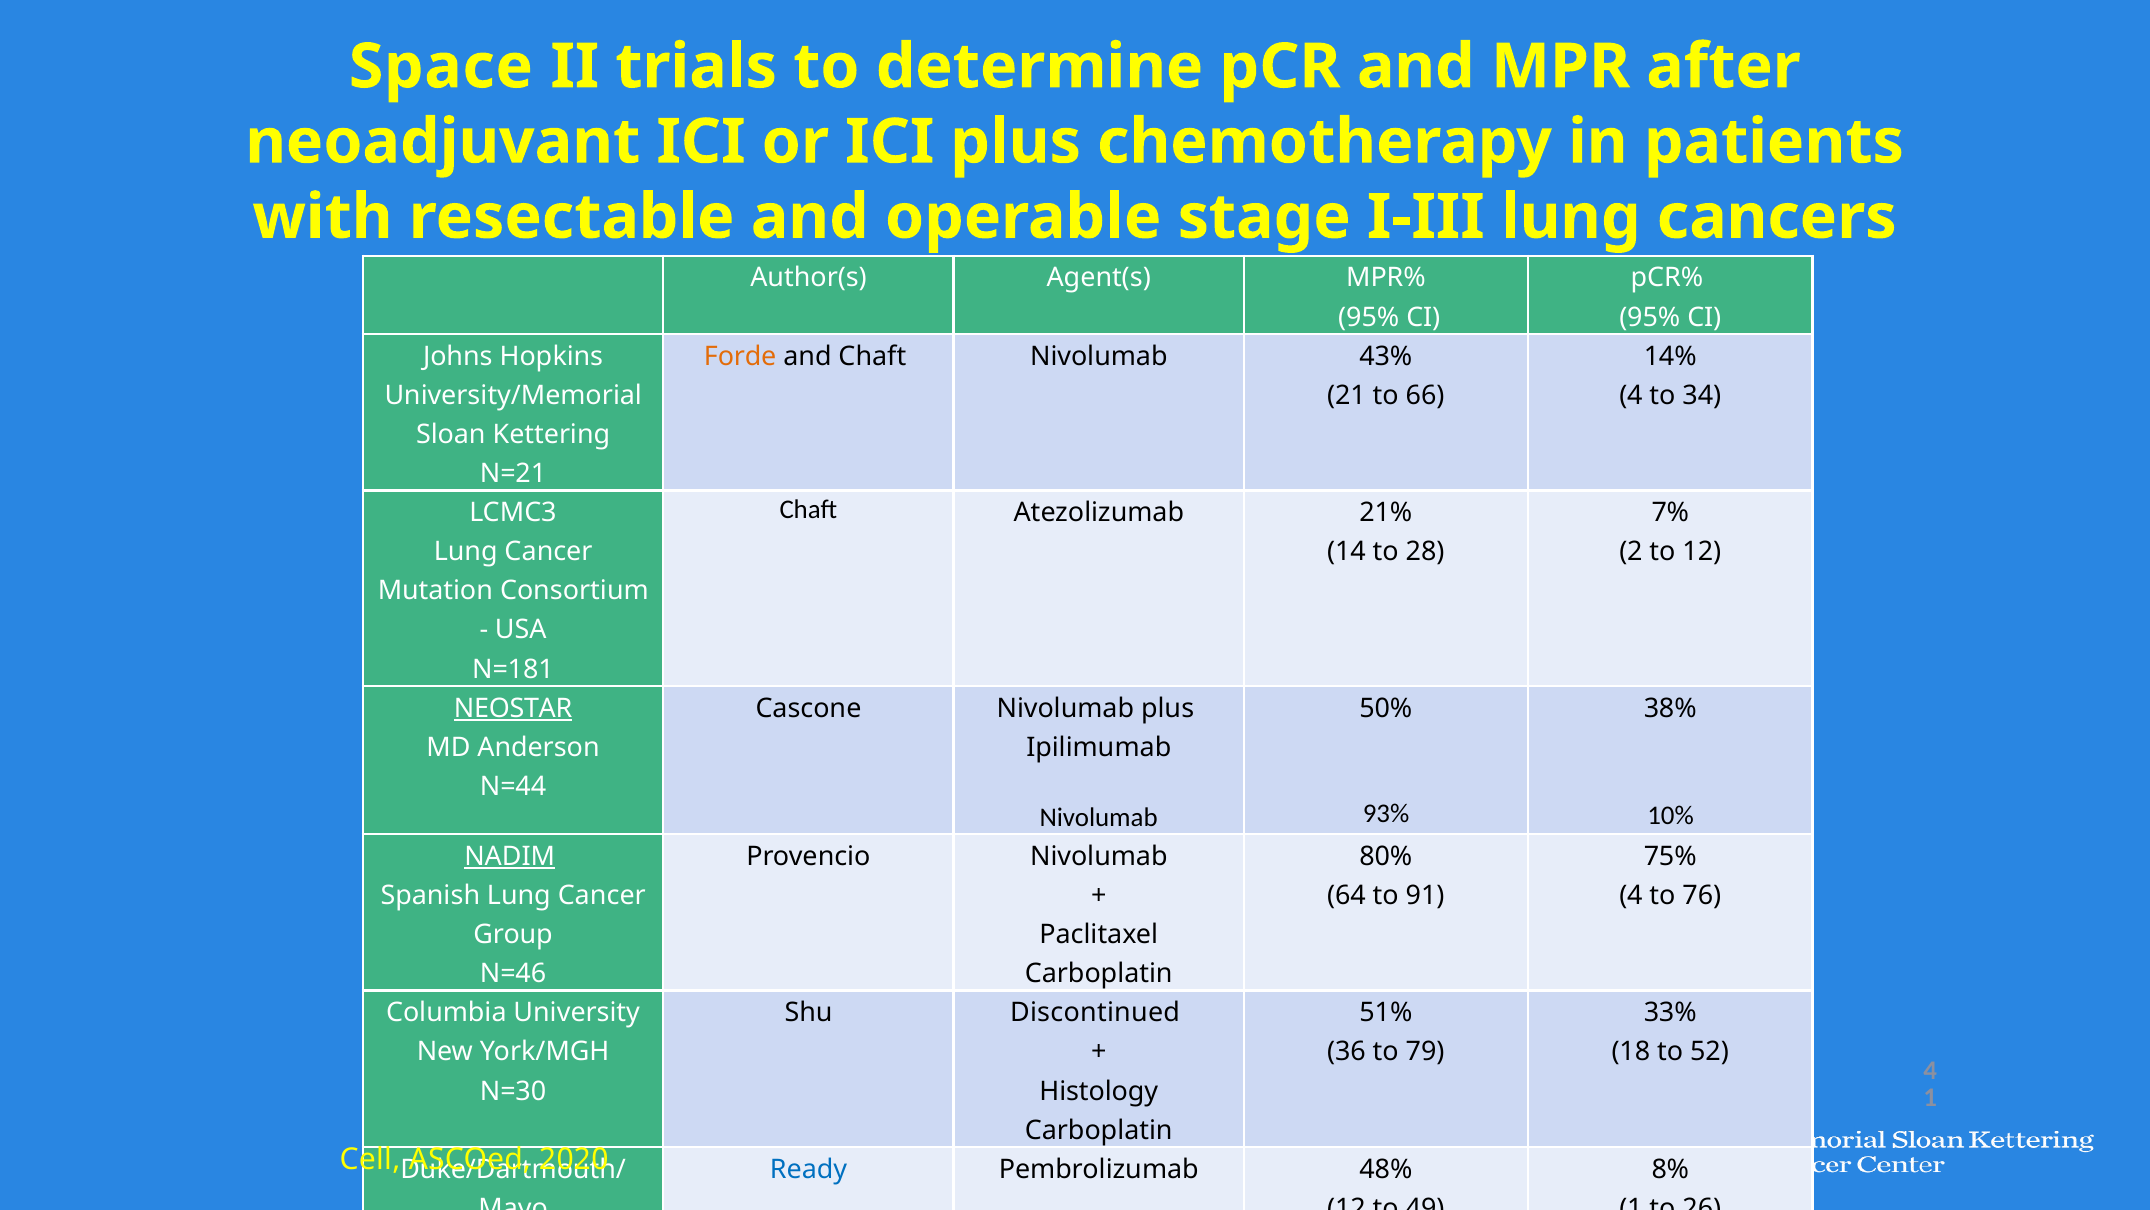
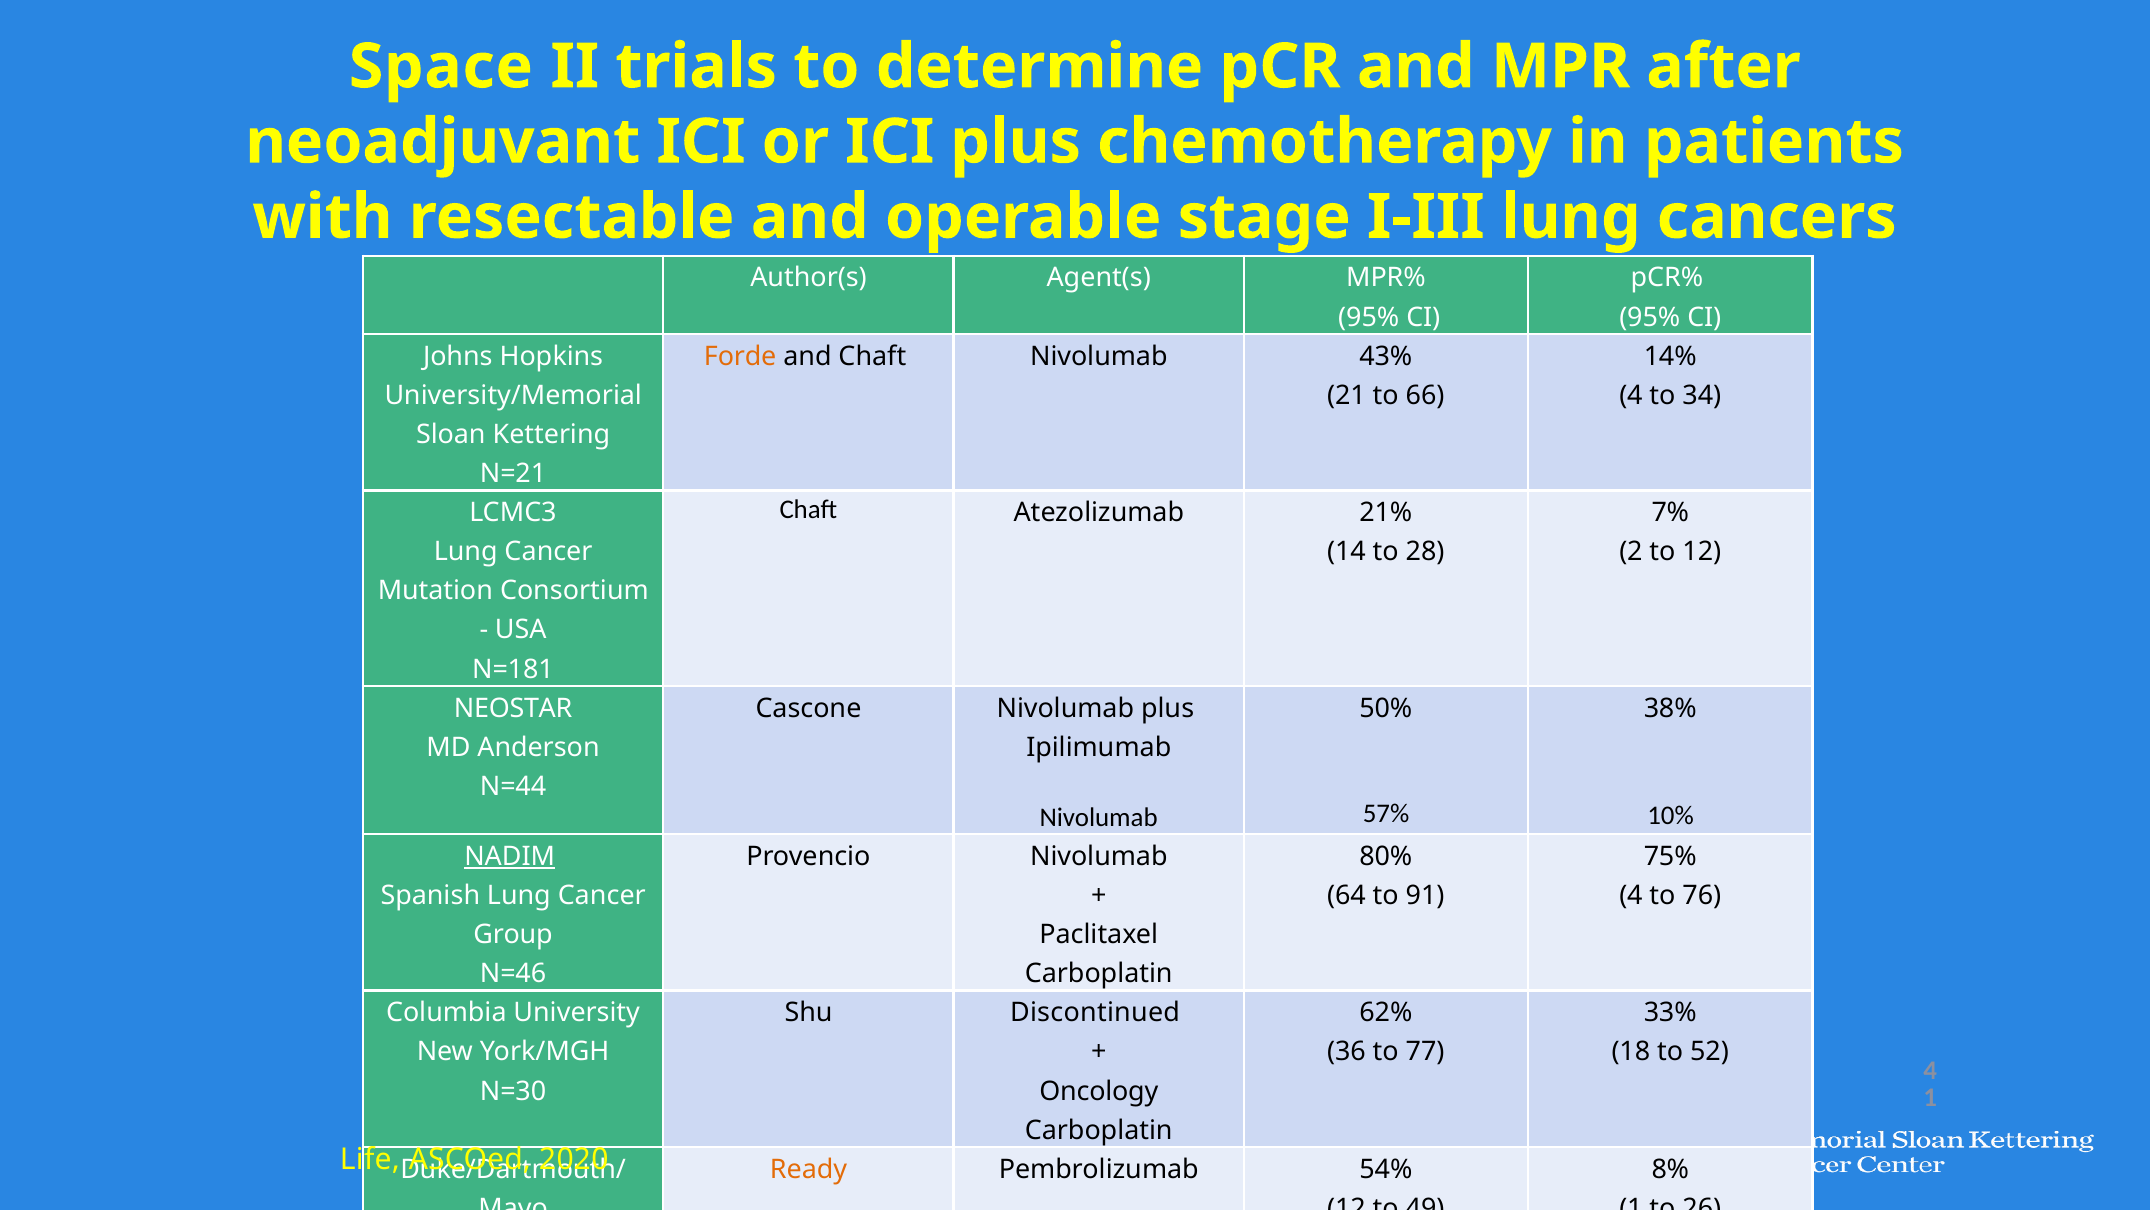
NEOSTAR underline: present -> none (513, 709)
93%: 93% -> 57% (1386, 814)
51%: 51% -> 62% (1386, 1013)
79: 79 -> 77 (1425, 1052)
Histology: Histology -> Oncology (1099, 1092)
Cell: Cell -> Life (370, 1160)
Ready colour: blue -> orange (809, 1170)
48%: 48% -> 54% (1386, 1170)
